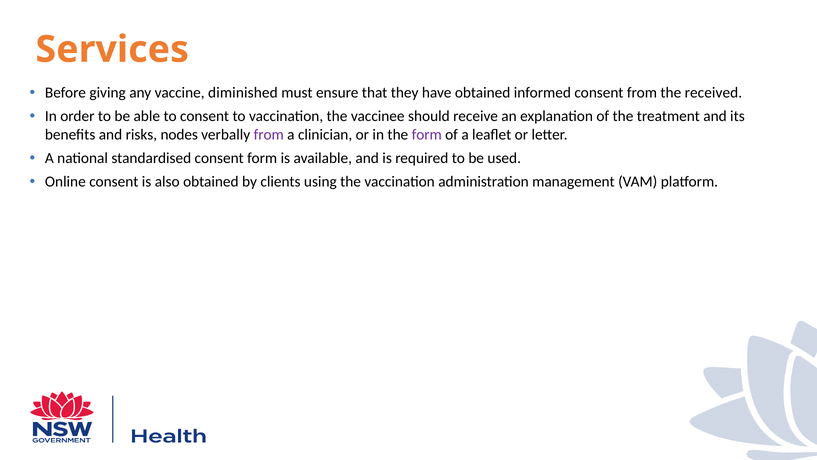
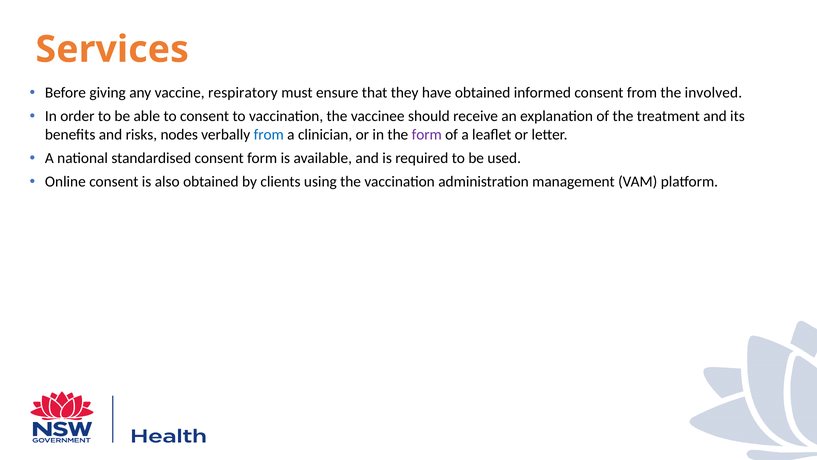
diminished: diminished -> respiratory (243, 93)
received: received -> involved (713, 93)
from colour: purple -> blue (269, 135)
